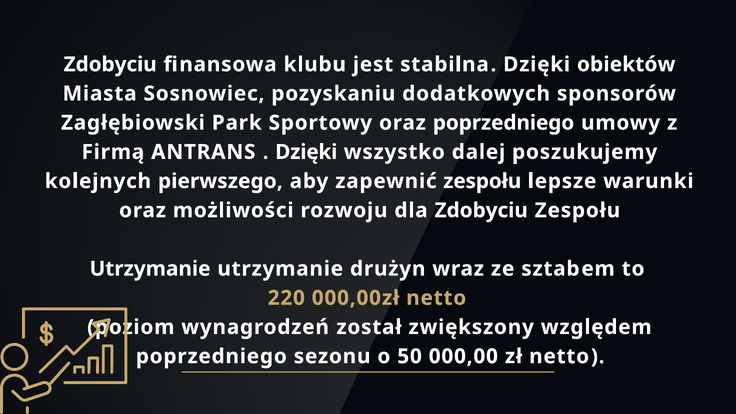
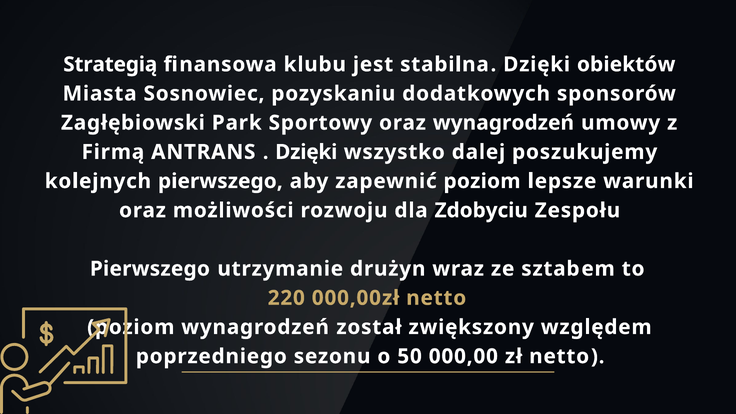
Zdobyciu: Zdobyciu -> Strategią (110, 64)
oraz poprzedniego: poprzedniego -> wynagrodzeń (503, 123)
zapewnić zespołu: zespołu -> poziom (482, 181)
Utrzymanie: Utrzymanie -> Pierwszego (150, 269)
